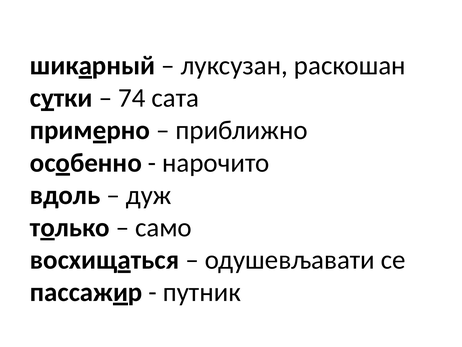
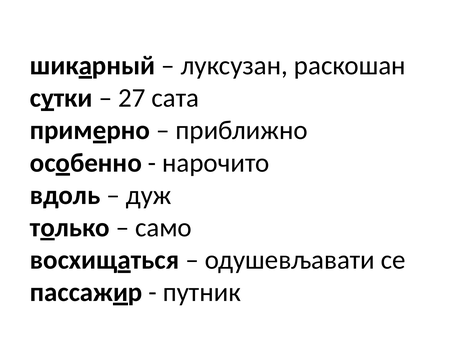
74: 74 -> 27 (132, 98)
